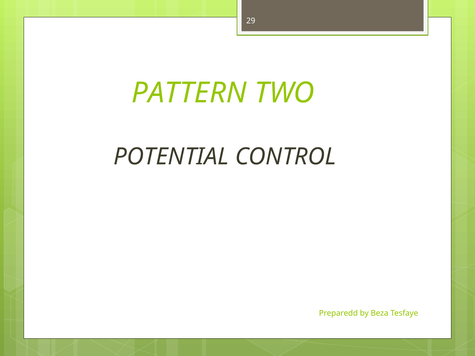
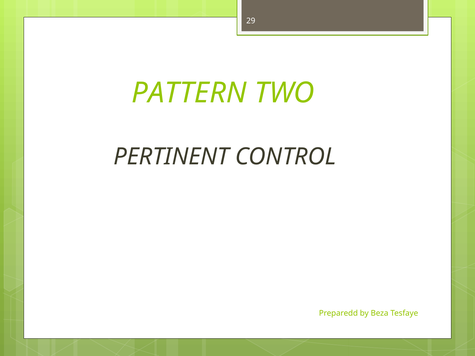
POTENTIAL: POTENTIAL -> PERTINENT (171, 157)
